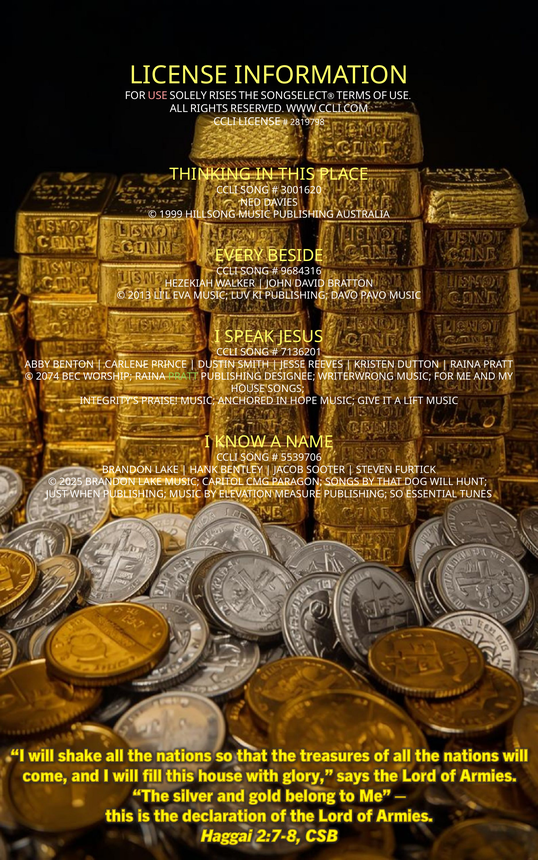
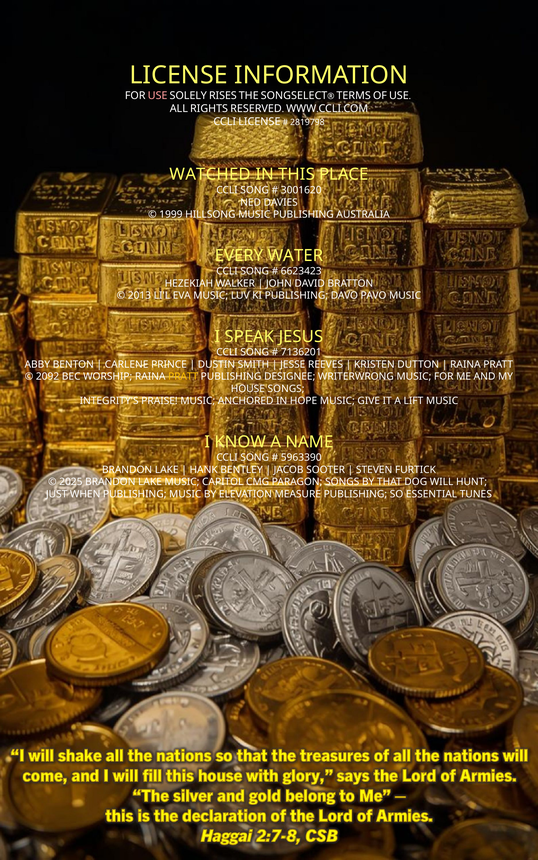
THINKING: THINKING -> WATCHED (210, 175)
BESIDE: BESIDE -> WATER (295, 256)
9684316: 9684316 -> 6623423 (301, 271)
2074: 2074 -> 2092 (48, 377)
PRATT colour: light green -> yellow (183, 377)
5539706: 5539706 -> 5963390 (301, 458)
